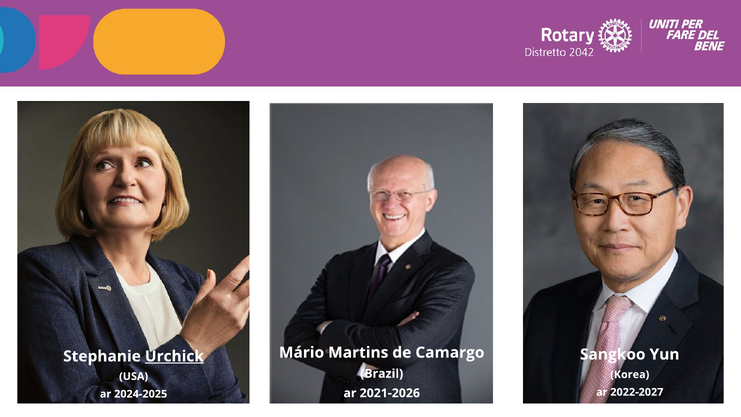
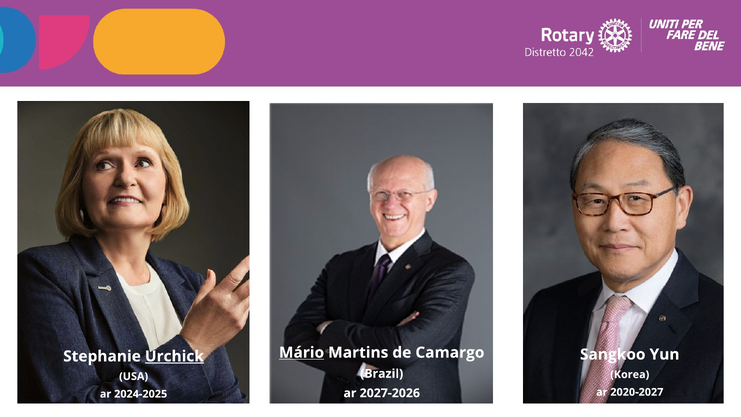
Mário underline: none -> present (302, 352)
2022-2027: 2022-2027 -> 2020-2027 (637, 392)
2021-2026: 2021-2026 -> 2027-2026 (390, 393)
